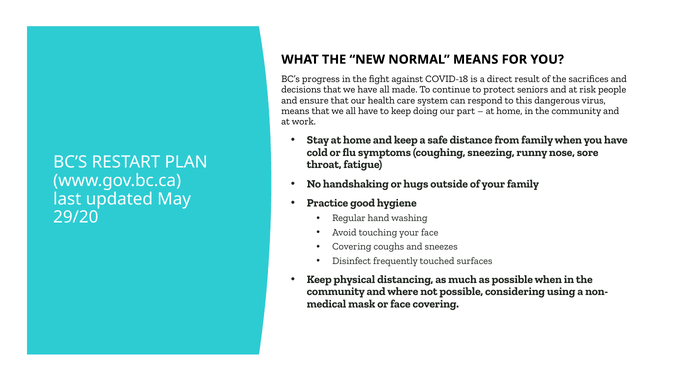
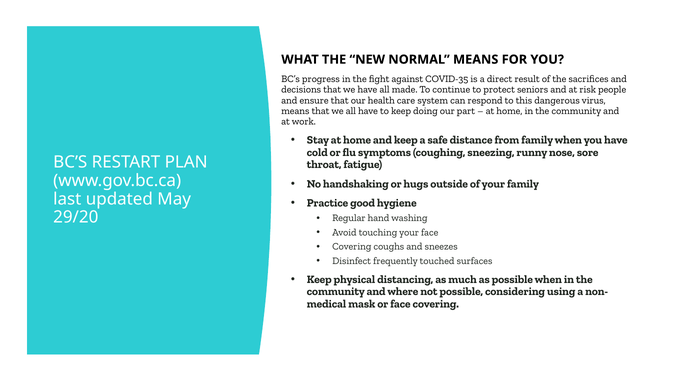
COVID-18: COVID-18 -> COVID-35 (447, 79)
